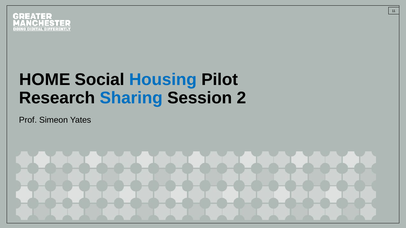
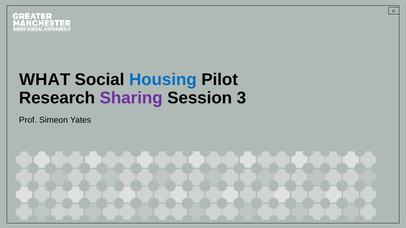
HOME: HOME -> WHAT (45, 80)
Sharing colour: blue -> purple (131, 98)
2: 2 -> 3 (241, 98)
